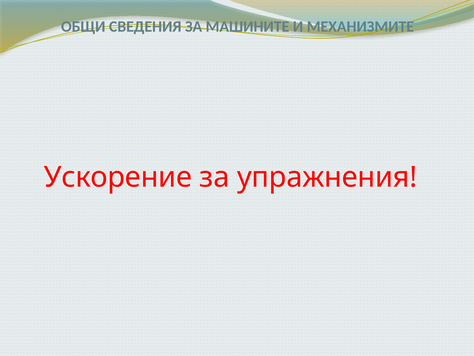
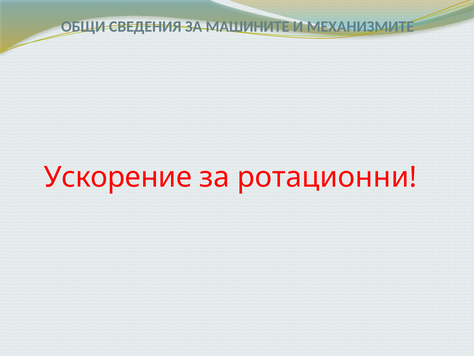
упражнения: упражнения -> ротационни (327, 177)
